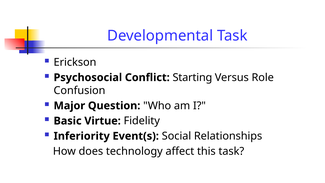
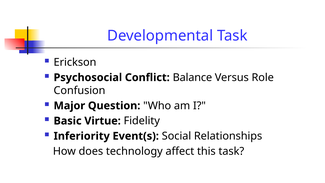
Starting: Starting -> Balance (192, 77)
